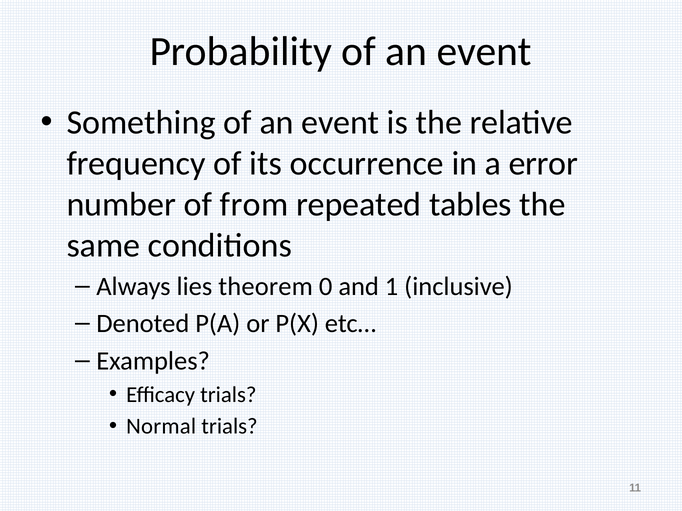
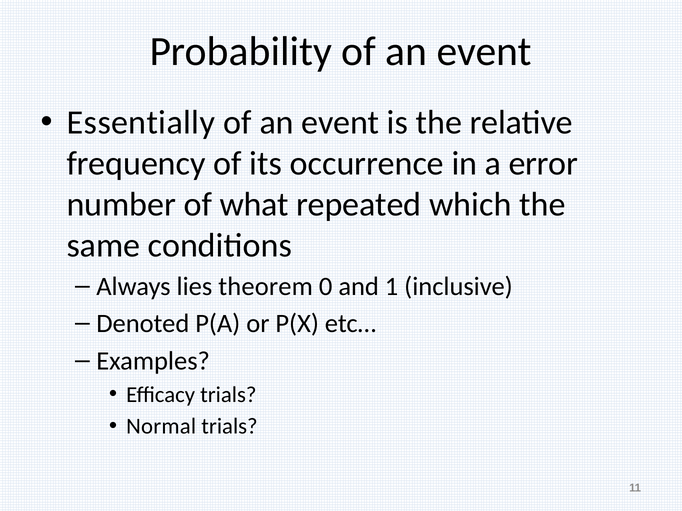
Something: Something -> Essentially (141, 123)
from: from -> what (254, 205)
tables: tables -> which (470, 205)
